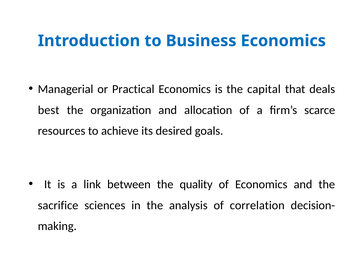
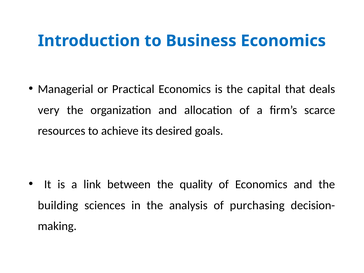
best: best -> very (49, 110)
sacrifice: sacrifice -> building (58, 205)
correlation: correlation -> purchasing (257, 205)
